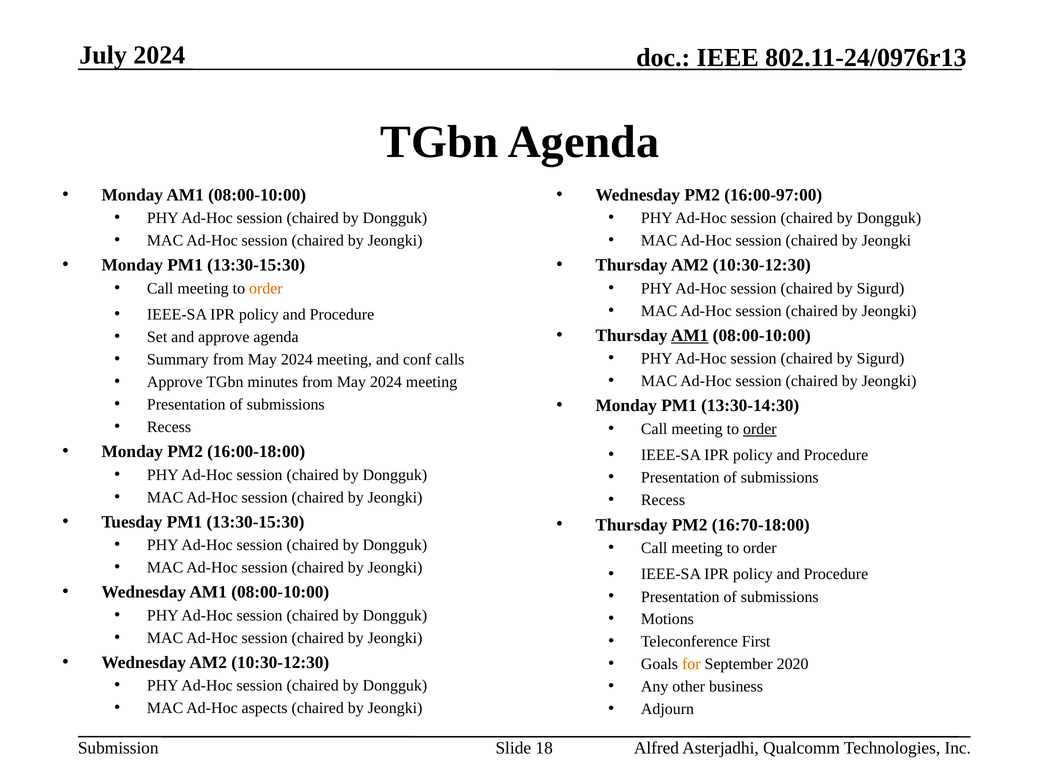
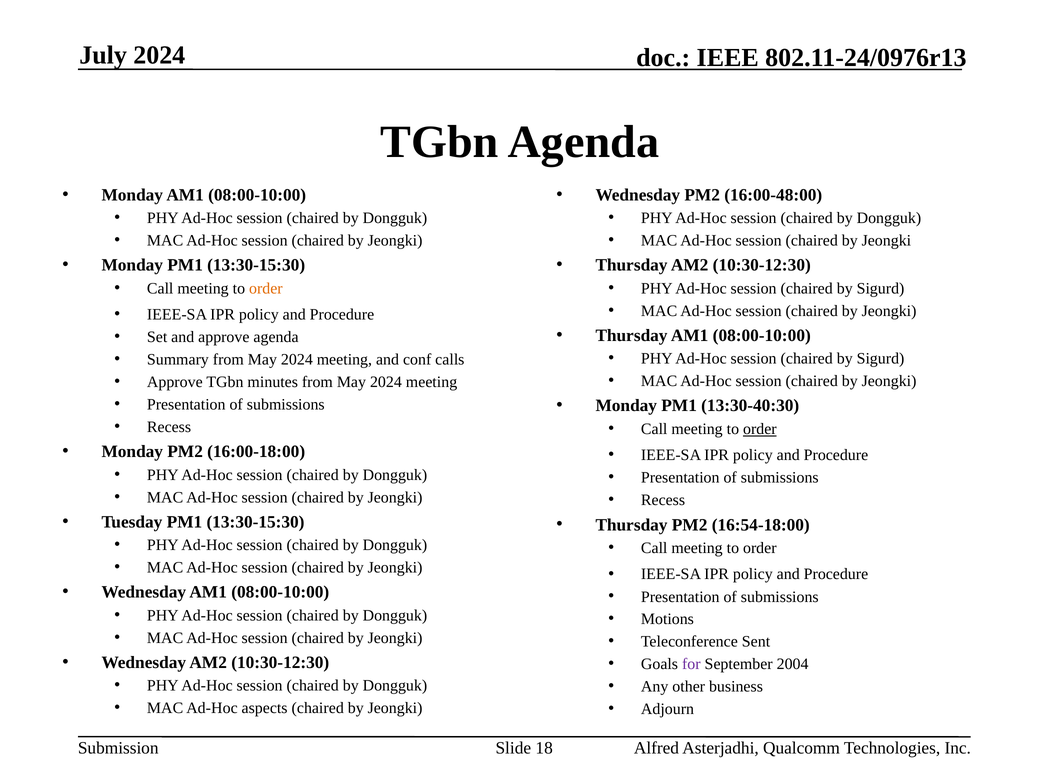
16:00-97:00: 16:00-97:00 -> 16:00-48:00 (773, 195)
AM1 underline: present -> none (690, 336)
13:30-14:30: 13:30-14:30 -> 13:30-40:30 (750, 406)
16:70-18:00: 16:70-18:00 -> 16:54-18:00 (761, 525)
First: First -> Sent (756, 642)
for colour: orange -> purple (691, 664)
2020: 2020 -> 2004 (793, 664)
